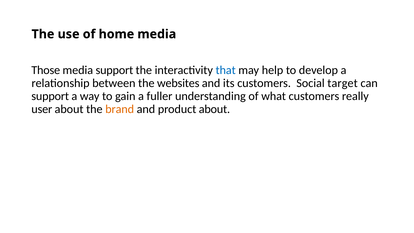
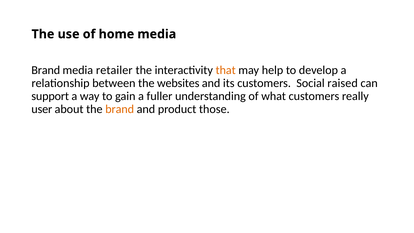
Those: Those -> Brand (46, 70)
media support: support -> retailer (114, 70)
that colour: blue -> orange (226, 70)
target: target -> raised (343, 83)
product about: about -> those (214, 109)
